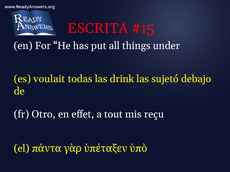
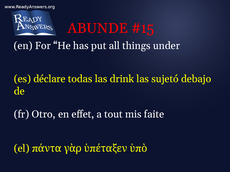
ESCRITA: ESCRITA -> ABUNDE (98, 28)
voulait: voulait -> déclare (49, 79)
reçu: reçu -> faite (154, 115)
